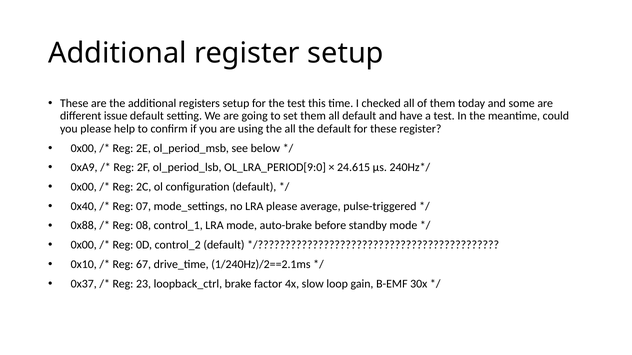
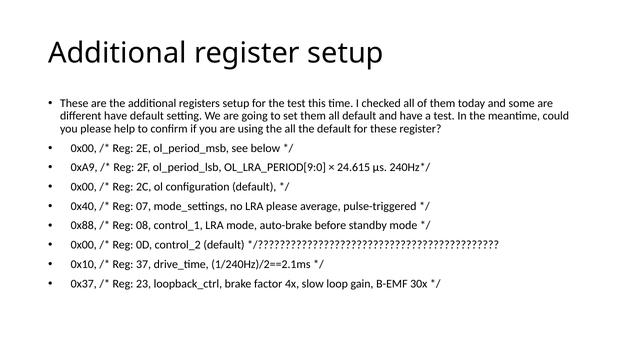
different issue: issue -> have (116, 116)
67: 67 -> 37 (144, 265)
